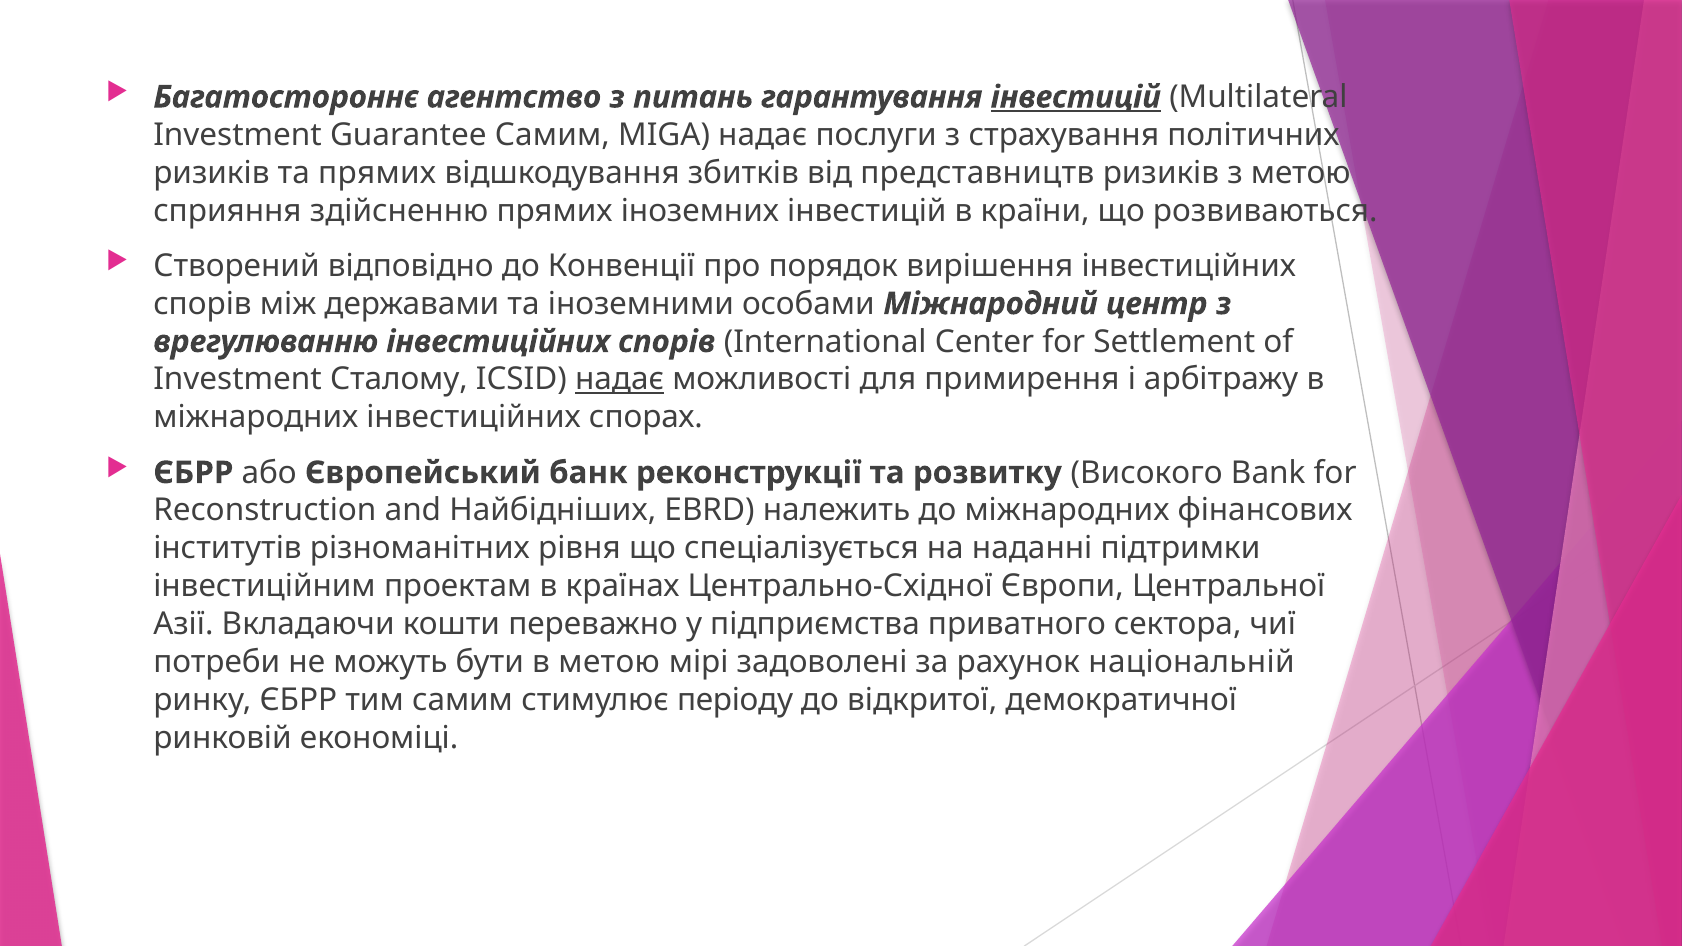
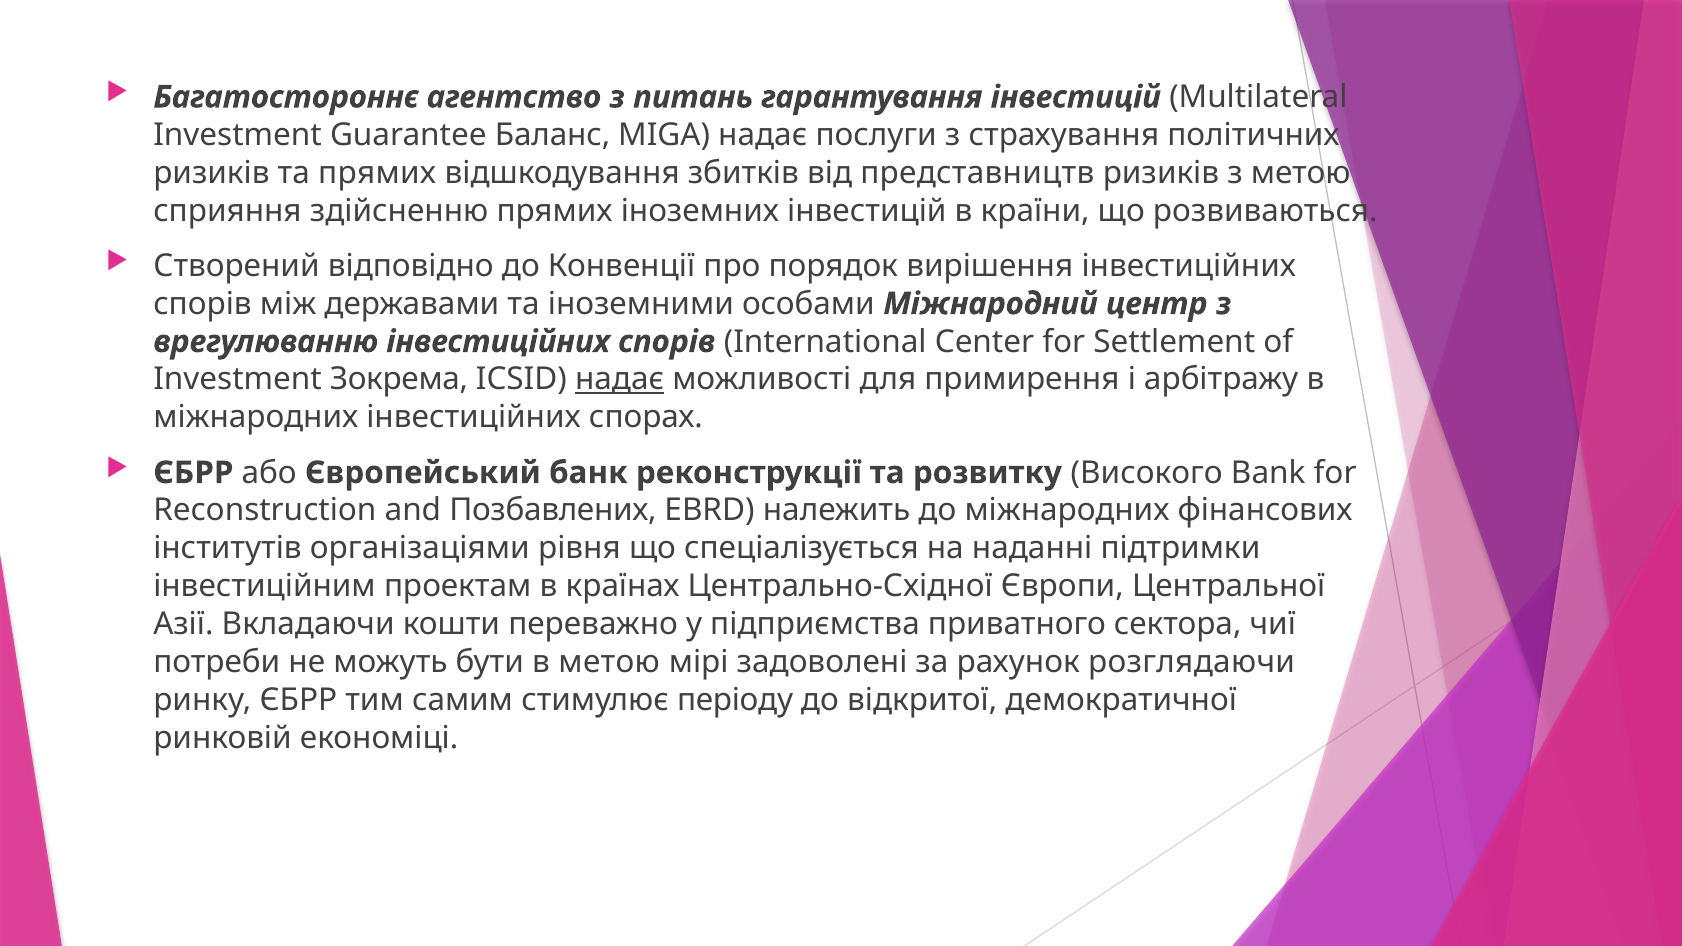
інвестицій underline: present -> none (1076, 97)
Guarantee Самим: Самим -> Баланс (553, 135)
Сталому: Сталому -> Зокрема (399, 380)
Найбідніших: Найбідніших -> Позбавлених (553, 511)
різноманітних: різноманітних -> організаціями (420, 548)
національній: національній -> розглядаючи (1192, 662)
